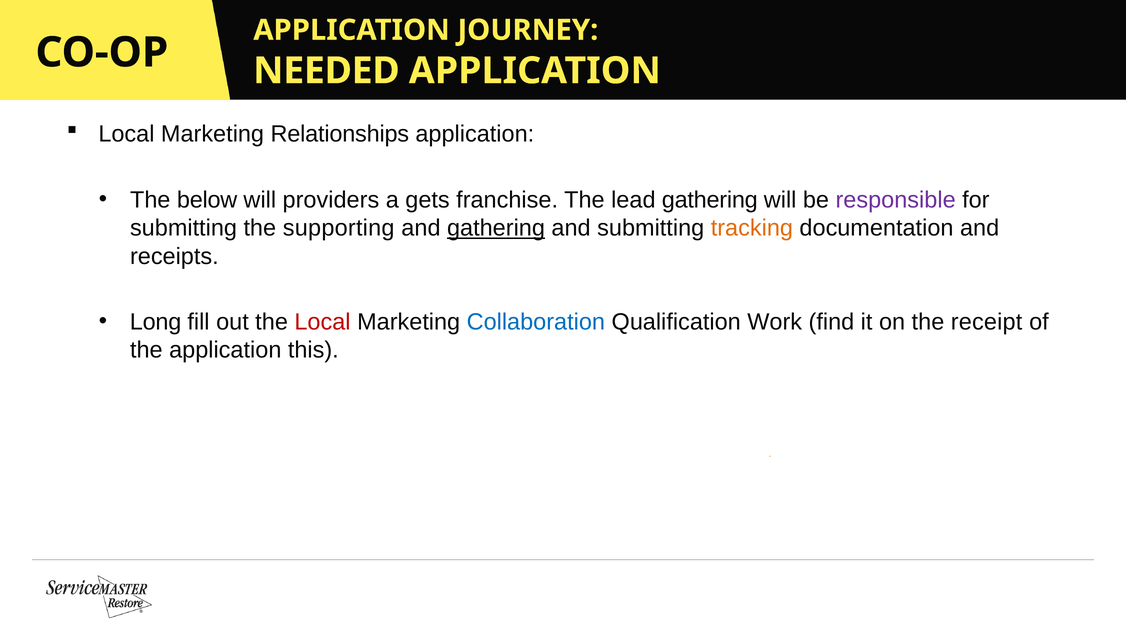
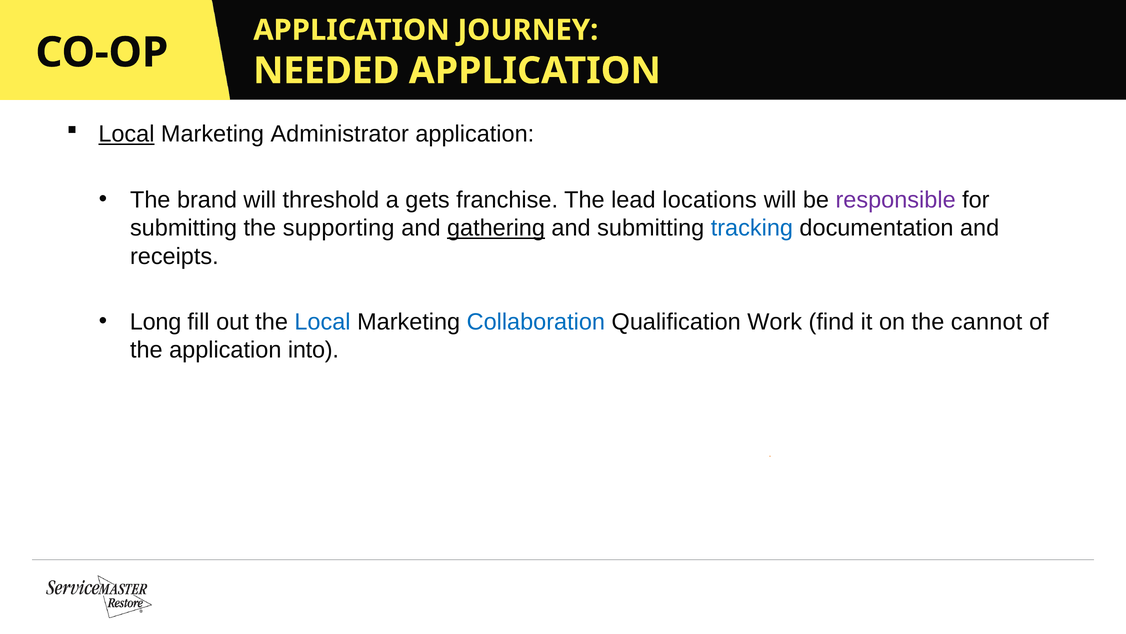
Local underline: none -> present (126, 134)
Relationships: Relationships -> Administrator (340, 134)
below: below -> brand (207, 200)
providers: providers -> threshold (331, 200)
lead gathering: gathering -> locations (710, 200)
tracking colour: orange -> blue (752, 228)
Local colour: red -> blue (322, 322)
receipt: receipt -> cannot (987, 322)
this: this -> into (313, 350)
